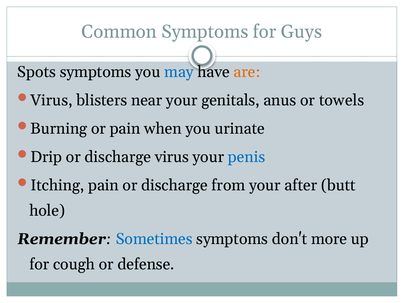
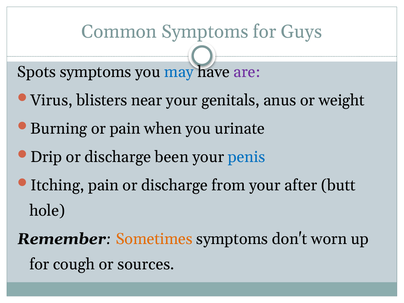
are colour: orange -> purple (247, 72)
towels: towels -> weight (342, 100)
discharge virus: virus -> been (172, 157)
Sometimes colour: blue -> orange (154, 239)
more: more -> worn (329, 239)
defense: defense -> sources (146, 264)
